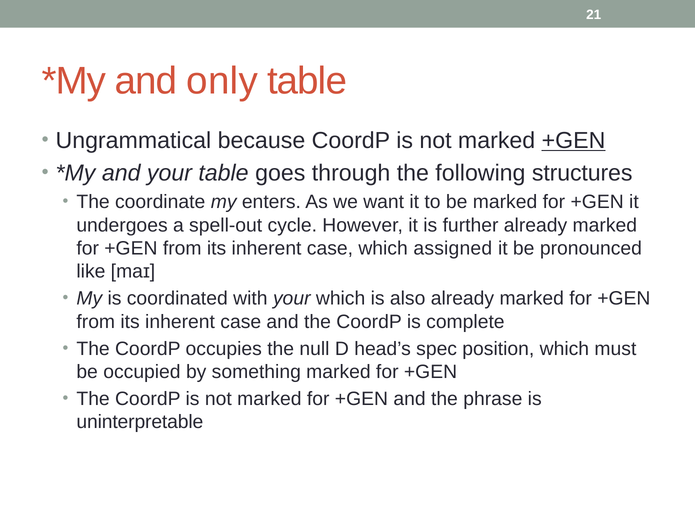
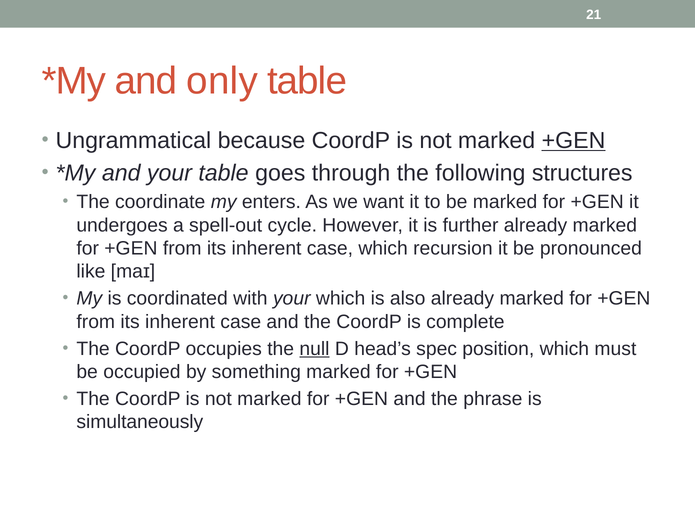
assigned: assigned -> recursion (453, 248)
null underline: none -> present (314, 349)
uninterpretable: uninterpretable -> simultaneously (140, 422)
